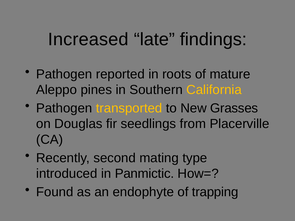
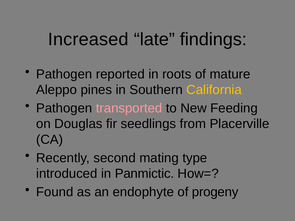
transported colour: yellow -> pink (129, 108)
Grasses: Grasses -> Feeding (234, 108)
trapping: trapping -> progeny (215, 192)
